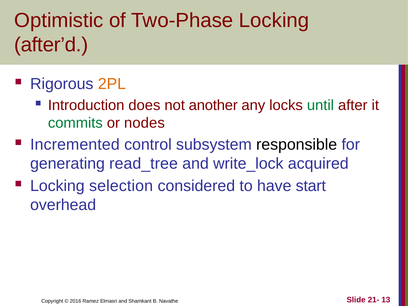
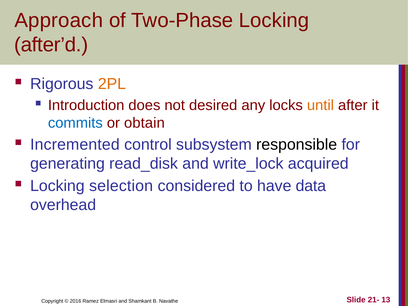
Optimistic: Optimistic -> Approach (59, 20)
another: another -> desired (213, 105)
until colour: green -> orange (320, 105)
commits colour: green -> blue (75, 123)
nodes: nodes -> obtain (144, 123)
read_tree: read_tree -> read_disk (144, 164)
start: start -> data (311, 186)
